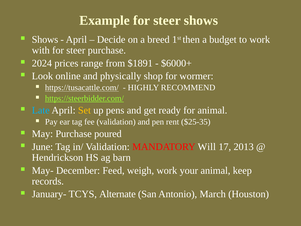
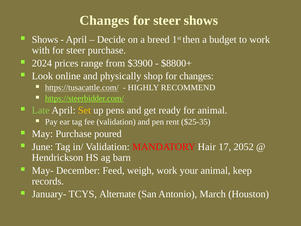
Example: Example -> Changes (105, 21)
$1891: $1891 -> $3900 (140, 63)
$6000+: $6000+ -> $8800+ (176, 63)
for wormer: wormer -> changes (197, 76)
Late colour: light blue -> light green (41, 110)
Will: Will -> Hair (207, 147)
2013: 2013 -> 2052 (244, 147)
